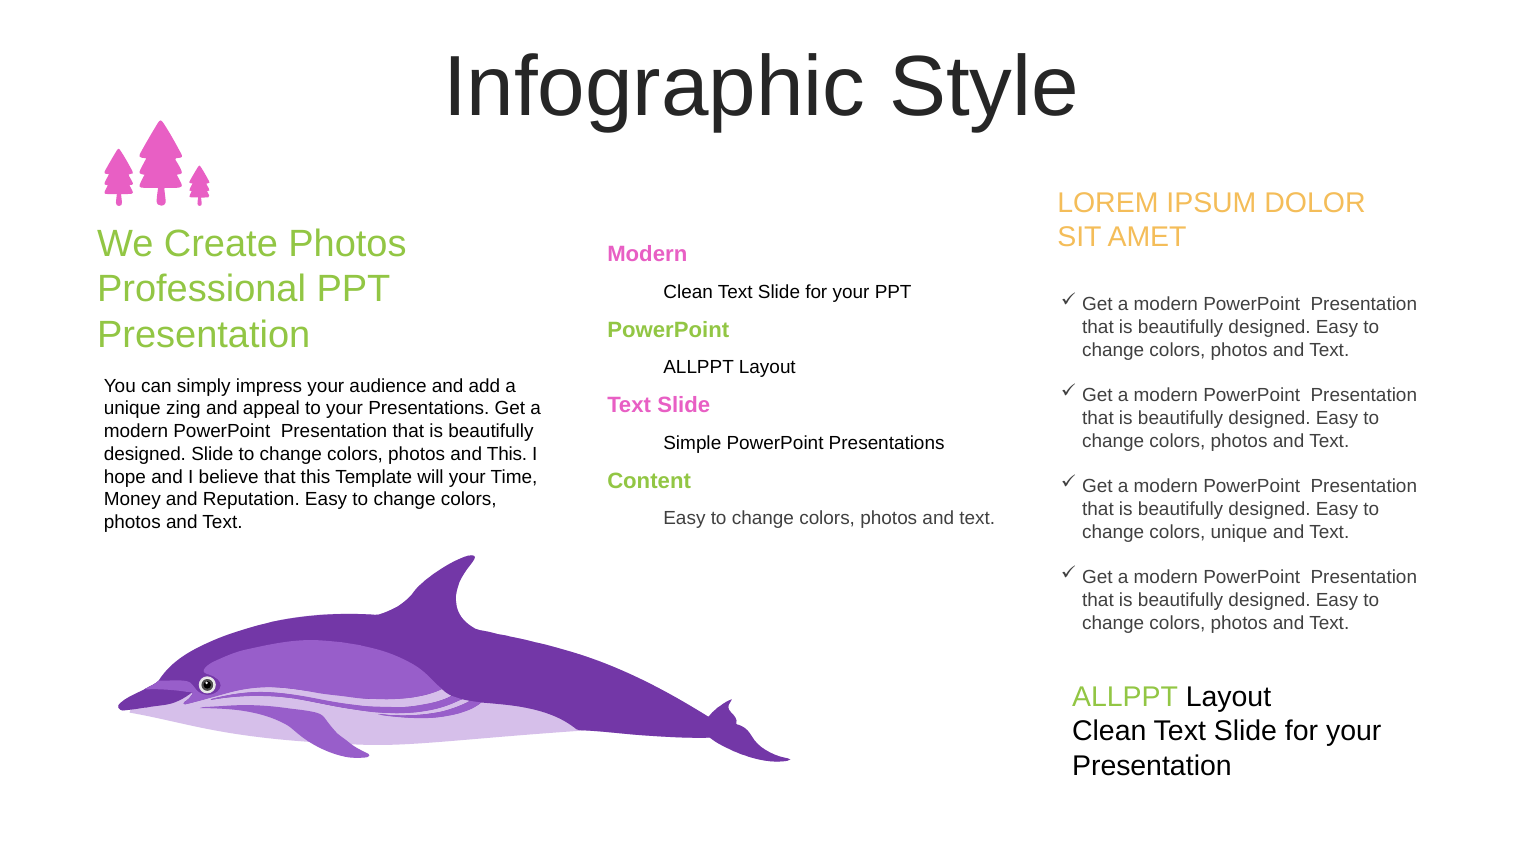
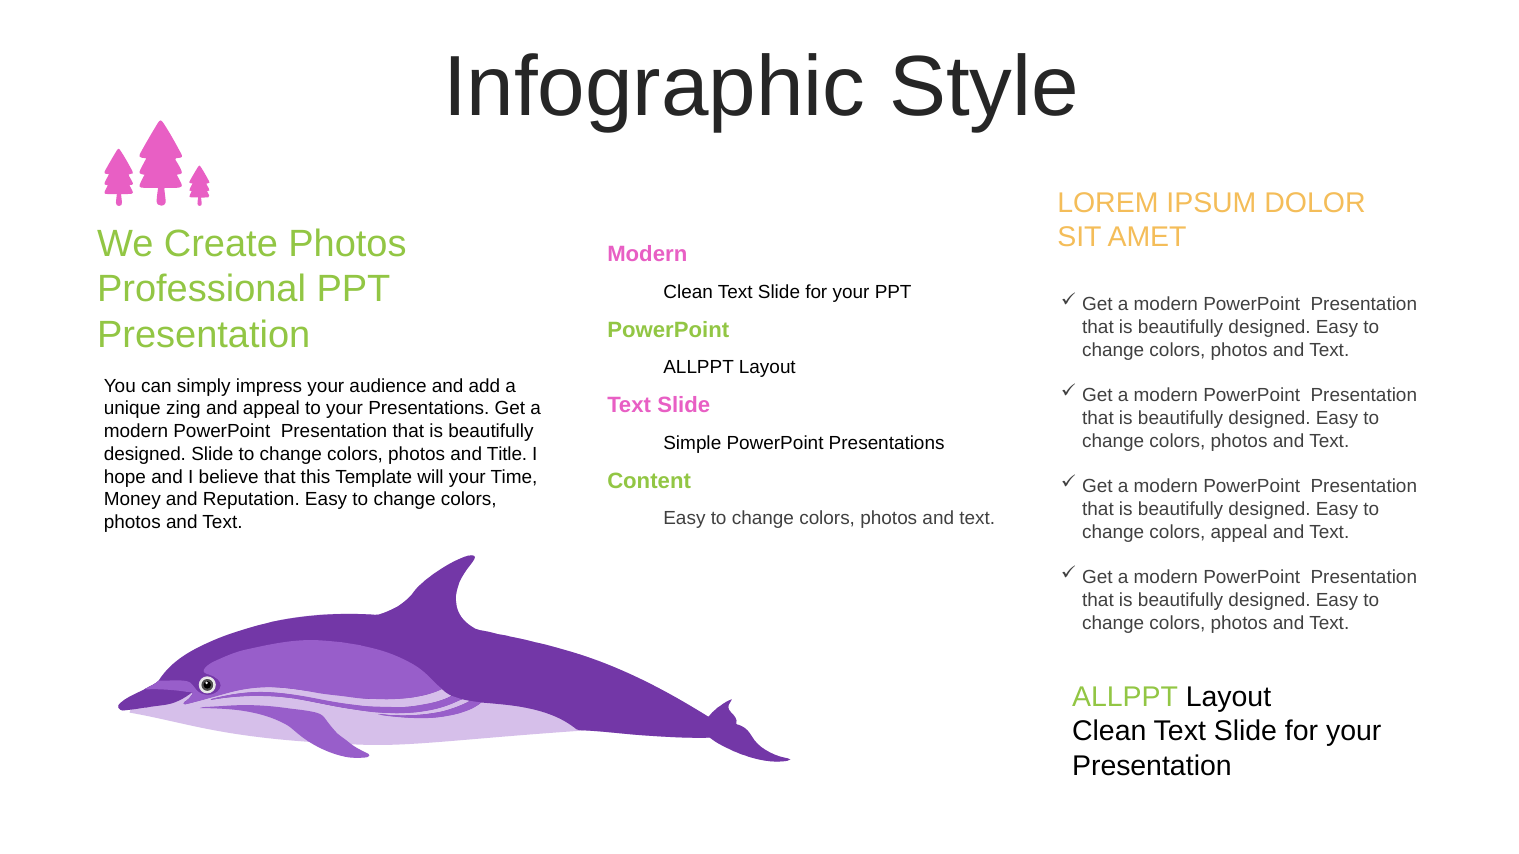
and This: This -> Title (507, 454)
colors unique: unique -> appeal (1239, 532)
